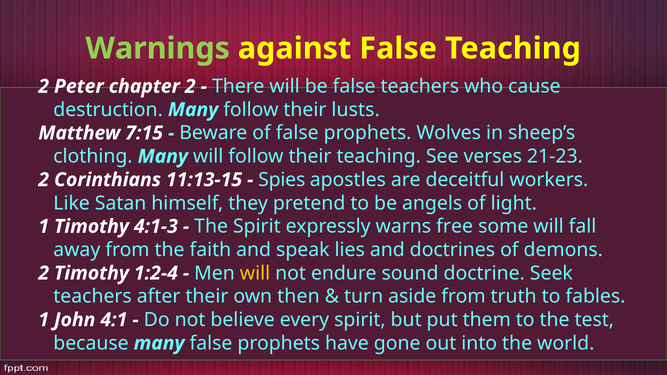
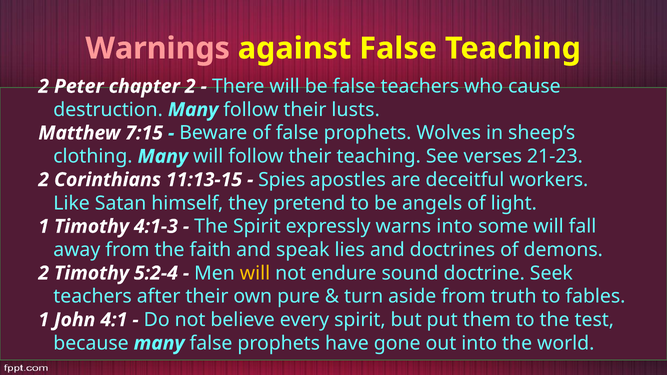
Warnings colour: light green -> pink (158, 48)
warns free: free -> into (455, 227)
1:2-4: 1:2-4 -> 5:2-4 (156, 273)
then: then -> pure (299, 297)
